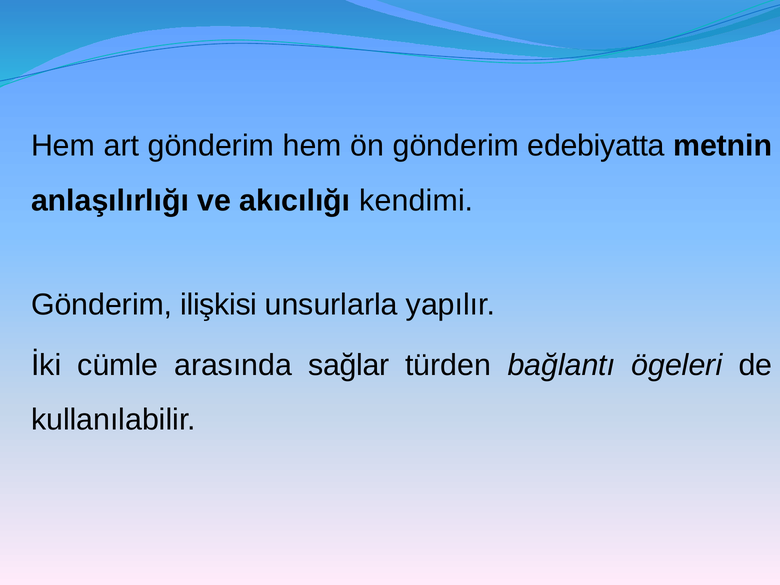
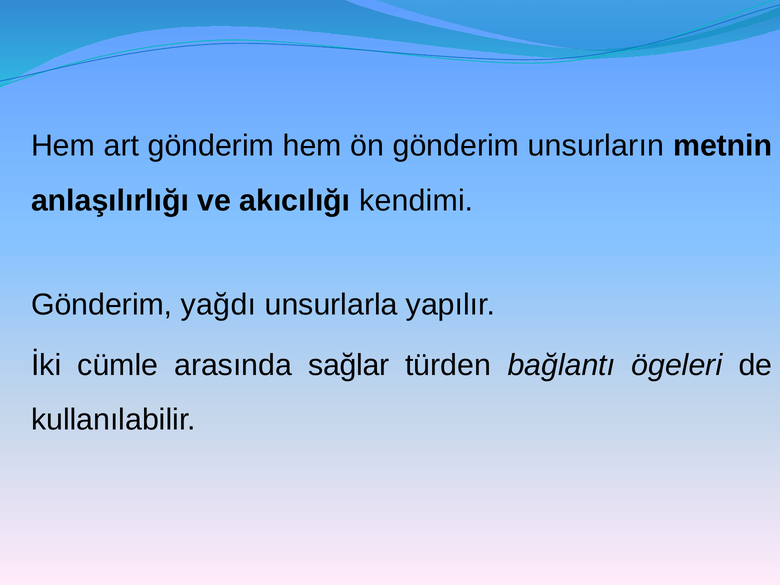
edebiyatta: edebiyatta -> unsurların (596, 146)
ilişkisi: ilişkisi -> yağdı (218, 305)
